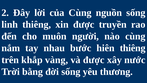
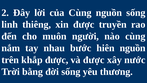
hiên thiêng: thiêng -> nguồn (133, 48)
khắp vàng: vàng -> được (57, 60)
